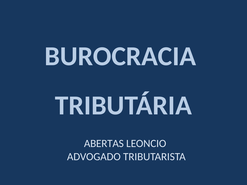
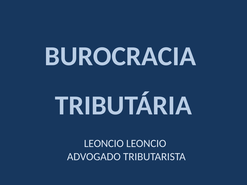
ABERTAS: ABERTAS -> LEONCIO (104, 144)
